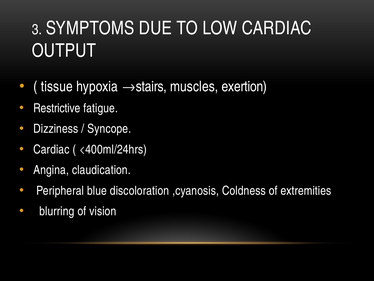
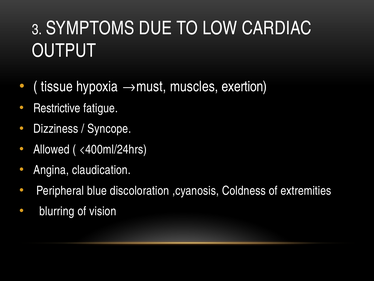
→stairs: →stairs -> →must (144, 86)
Cardiac: Cardiac -> Allowed (51, 149)
